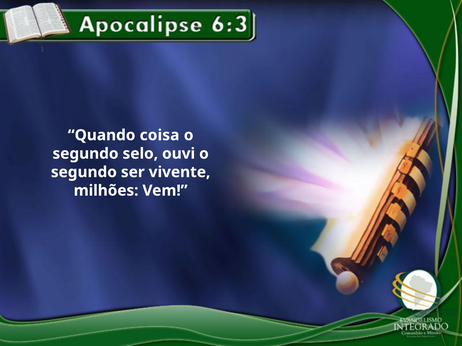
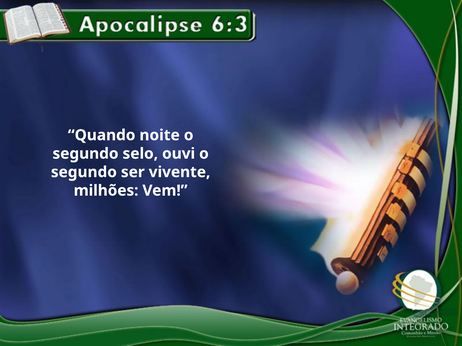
coisa: coisa -> noite (160, 135)
